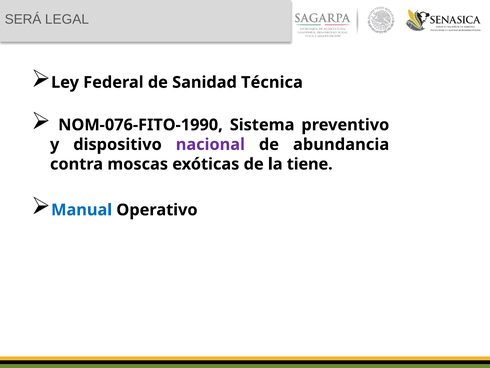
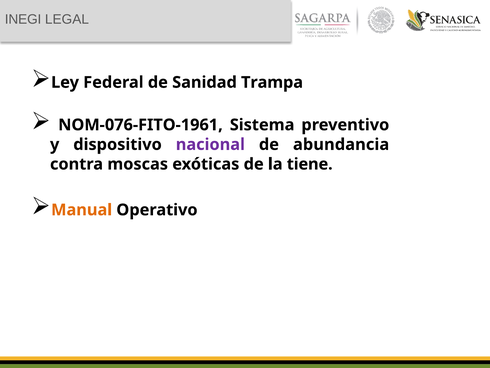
SERÁ: SERÁ -> INEGI (23, 19)
Técnica: Técnica -> Trampa (272, 82)
NOM-076-FITO-1990: NOM-076-FITO-1990 -> NOM-076-FITO-1961 (140, 125)
Manual colour: blue -> orange (82, 210)
